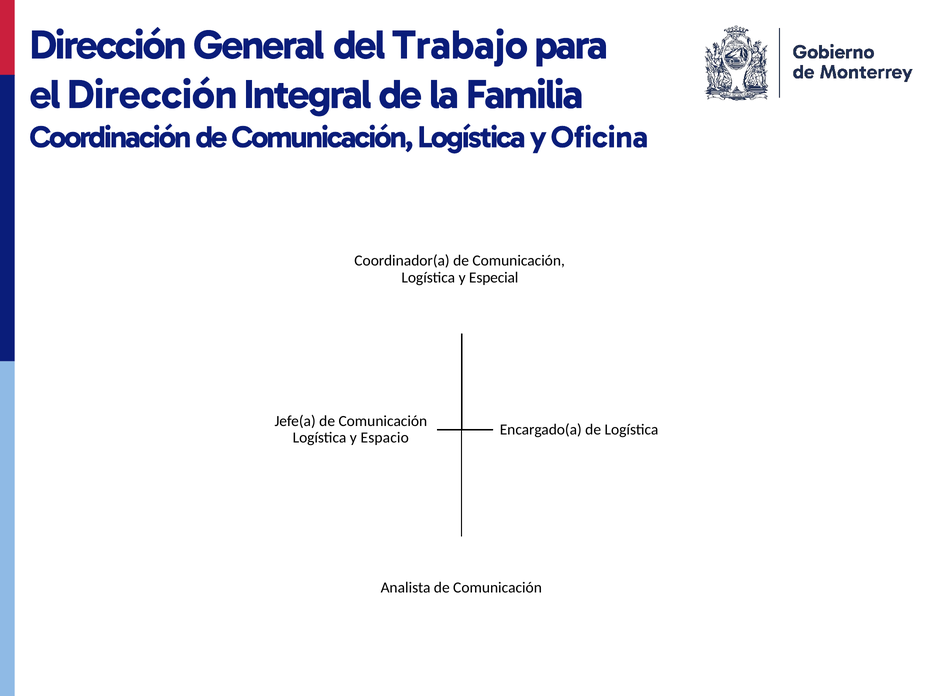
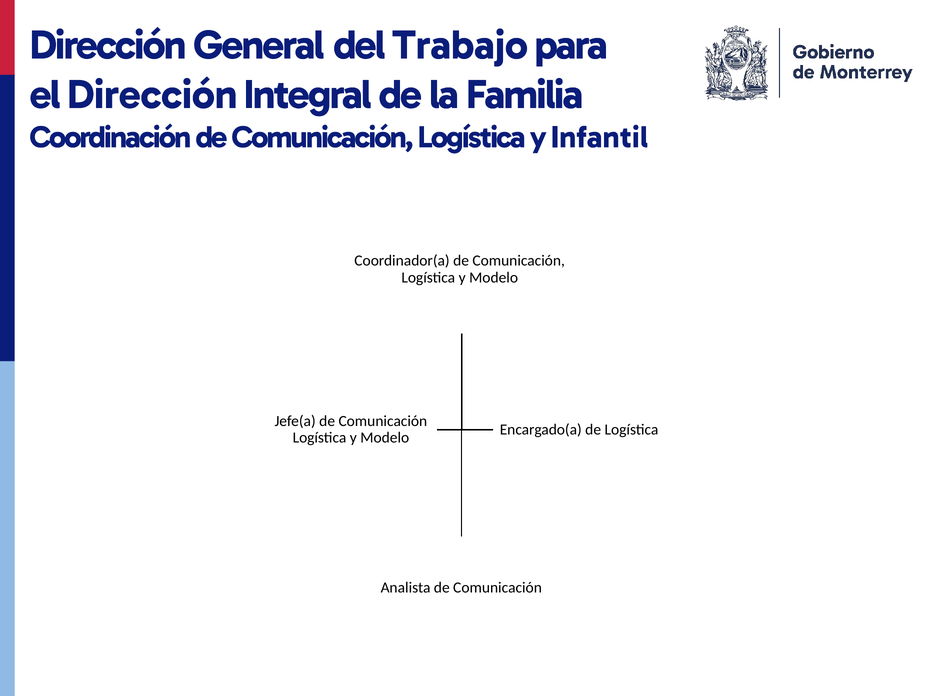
Oficina: Oficina -> Infantil (600, 137)
Especial: Especial -> Modelo (494, 278)
Espacio: Espacio -> Modelo (385, 438)
